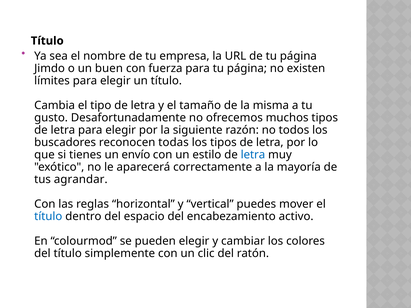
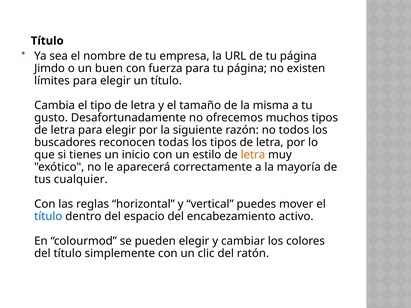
envío: envío -> inicio (136, 155)
letra colour: blue -> orange (253, 155)
agrandar: agrandar -> cualquier (81, 180)
